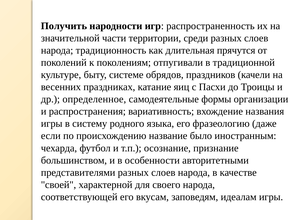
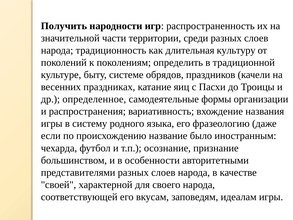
прячутся: прячутся -> культуру (236, 50)
отпугивали: отпугивали -> определить (178, 62)
